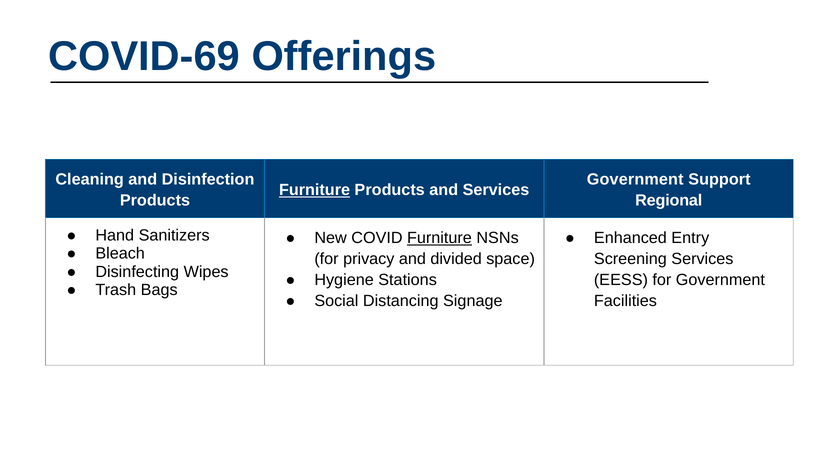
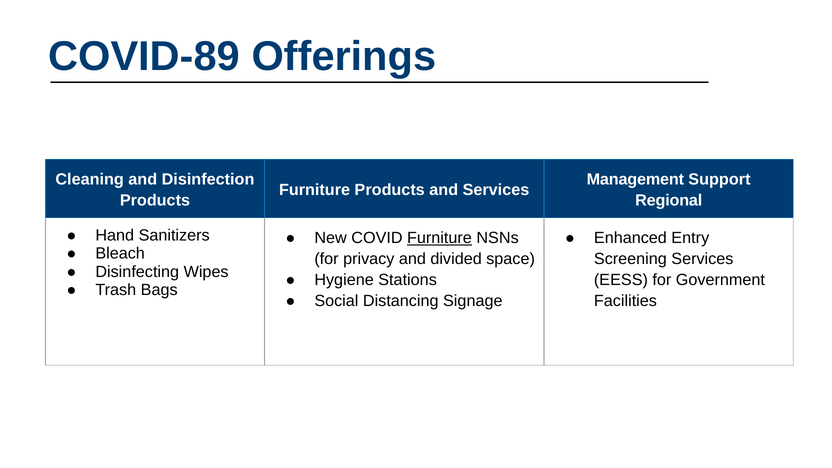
COVID-69: COVID-69 -> COVID-89 (144, 57)
Government: Government -> Management (635, 180)
Furniture underline: present -> none (315, 190)
